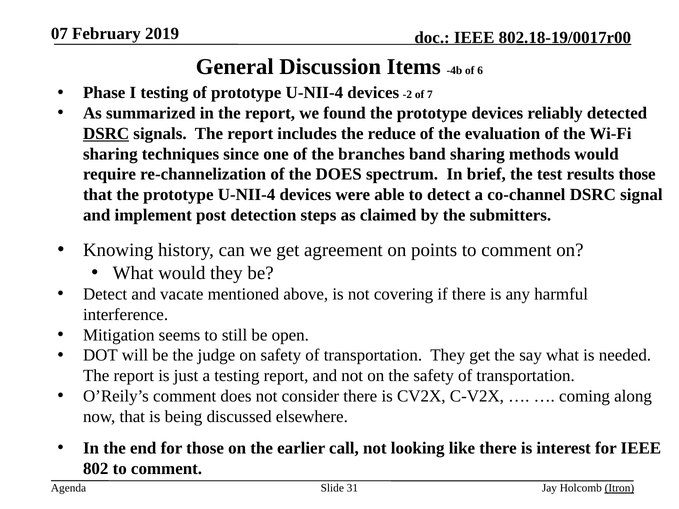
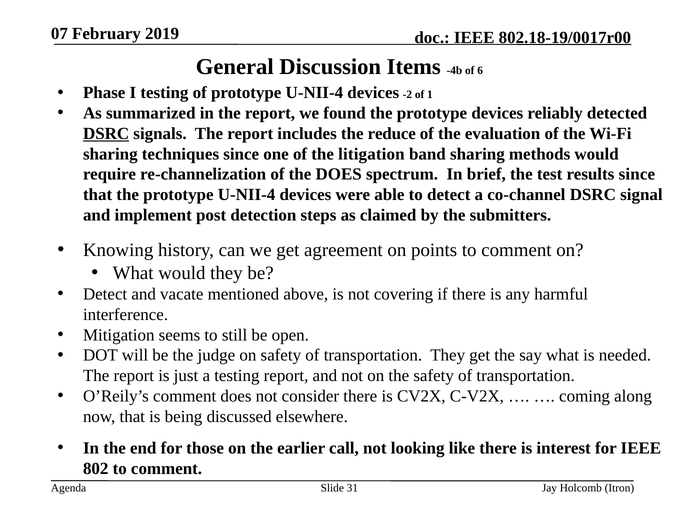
7: 7 -> 1 (430, 95)
branches: branches -> litigation (371, 154)
results those: those -> since (637, 174)
Itron underline: present -> none (619, 488)
